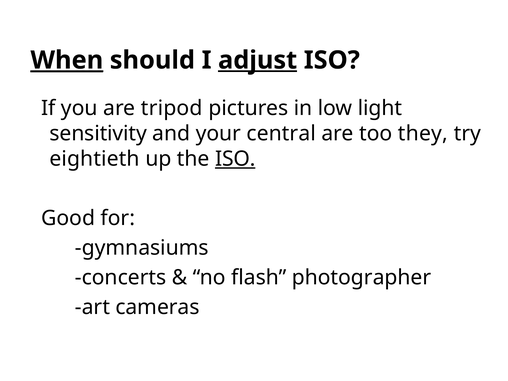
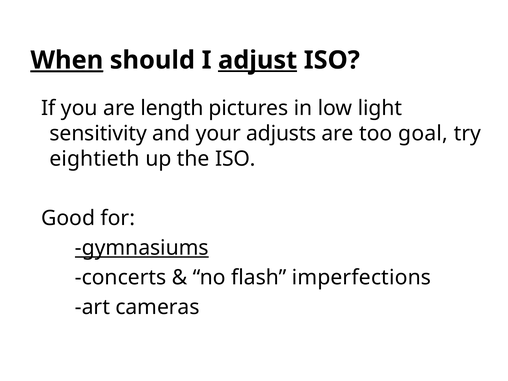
tripod: tripod -> length (172, 108)
central: central -> adjusts (281, 134)
they: they -> goal (423, 134)
ISO underline: present -> none (235, 159)
gymnasiums underline: none -> present (142, 248)
photographer: photographer -> imperfections (361, 278)
